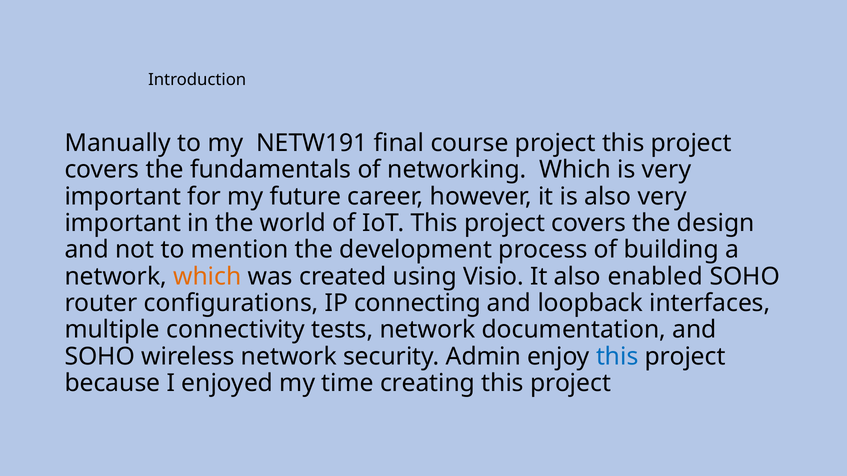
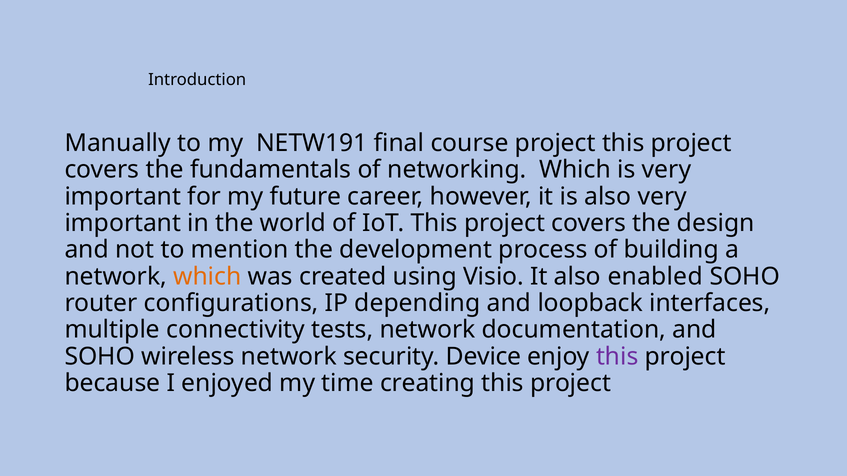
connecting: connecting -> depending (417, 303)
Admin: Admin -> Device (483, 357)
this colour: blue -> purple (617, 357)
